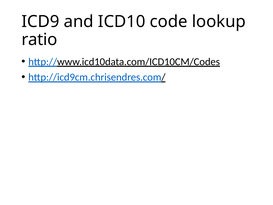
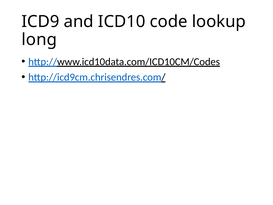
ratio: ratio -> long (39, 40)
